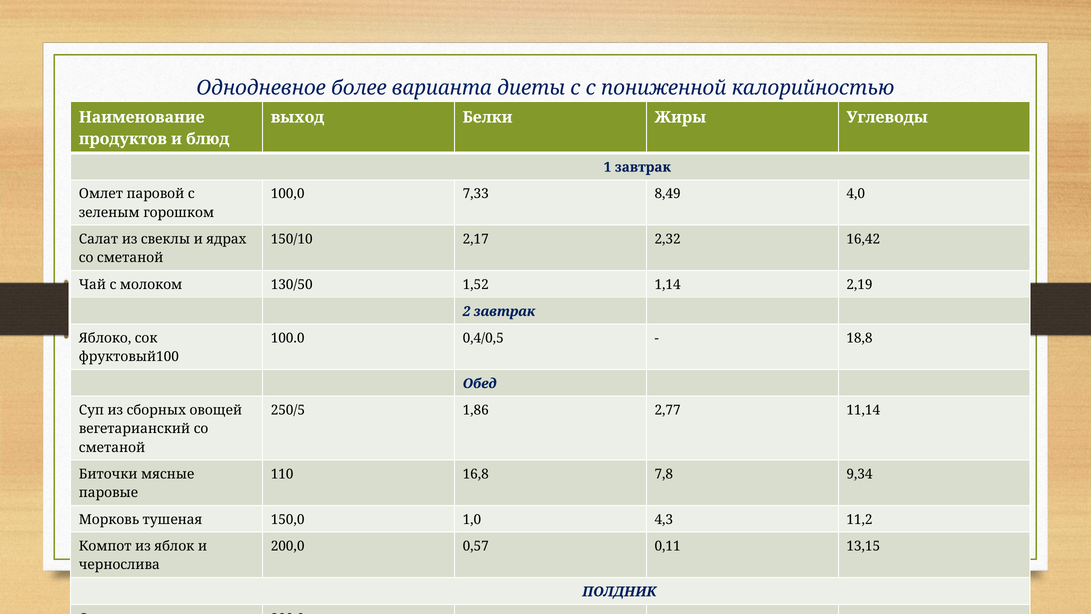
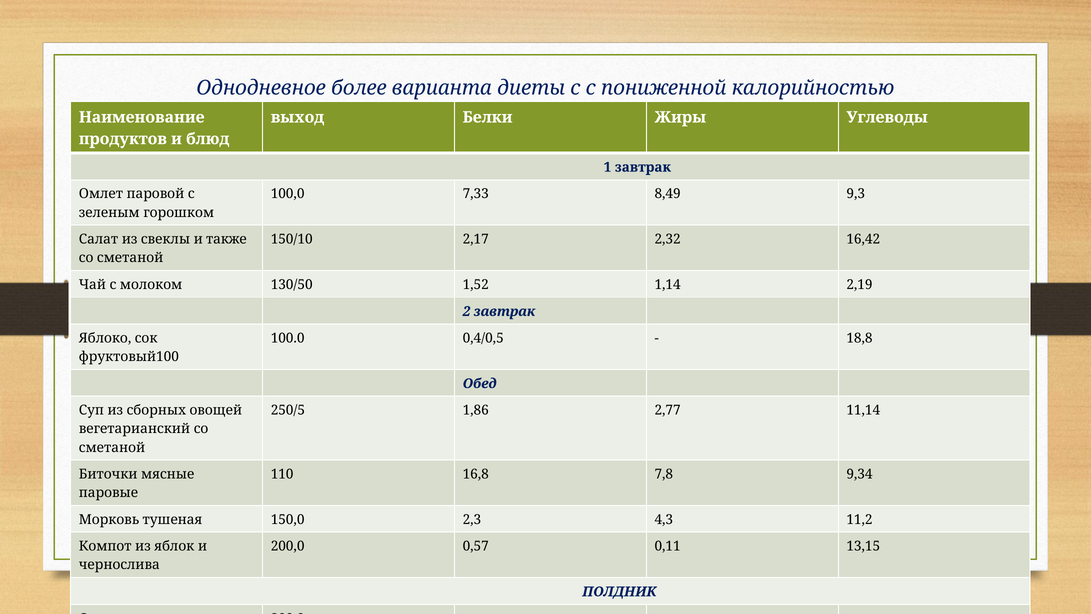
4,0: 4,0 -> 9,3 (856, 194)
ядрах: ядрах -> также (226, 239)
1,0: 1,0 -> 2,3 (472, 519)
